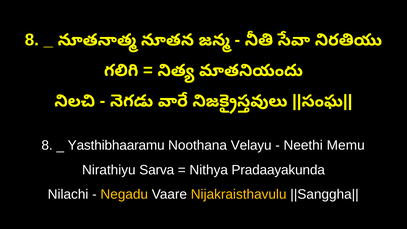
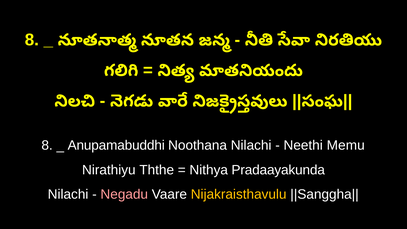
Yasthibhaaramu: Yasthibhaaramu -> Anupamabuddhi (116, 145)
Noothana Velayu: Velayu -> Nilachi (251, 145)
Sarva: Sarva -> Ththe (157, 170)
Negadu colour: yellow -> pink (124, 194)
